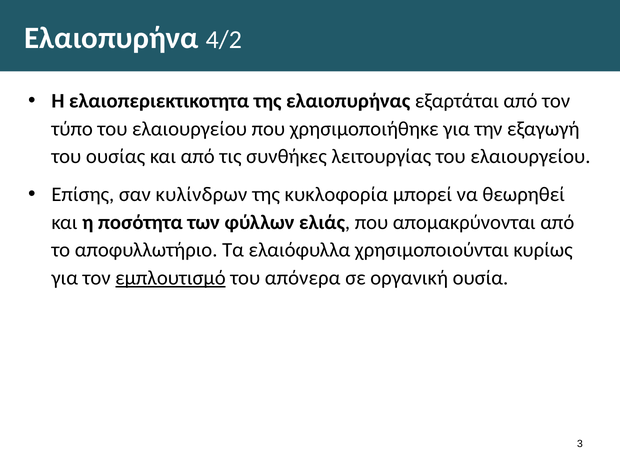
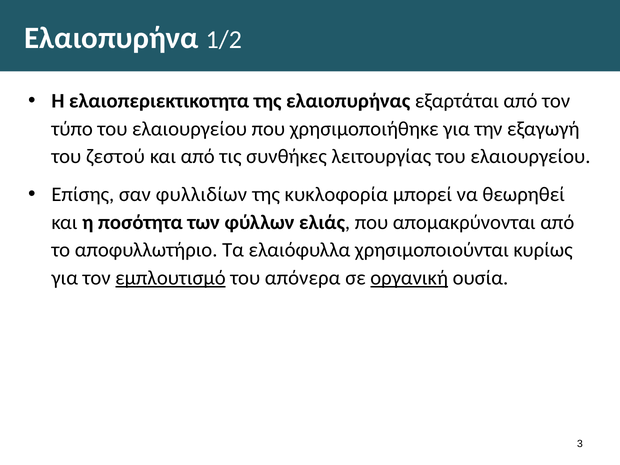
4/2: 4/2 -> 1/2 (224, 40)
ουσίας: ουσίας -> ζεστού (115, 157)
κυλίνδρων: κυλίνδρων -> φυλλιδίων (201, 195)
οργανική underline: none -> present (409, 278)
